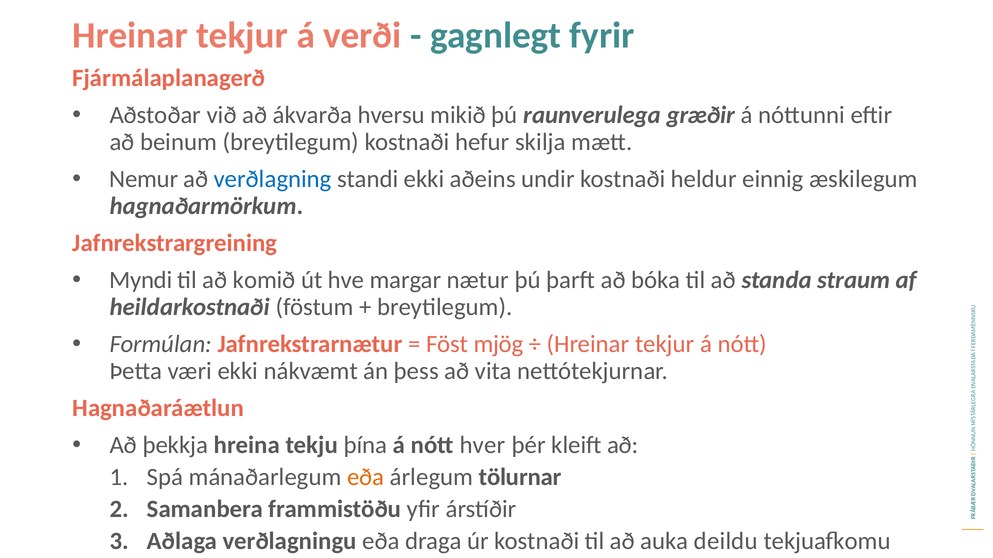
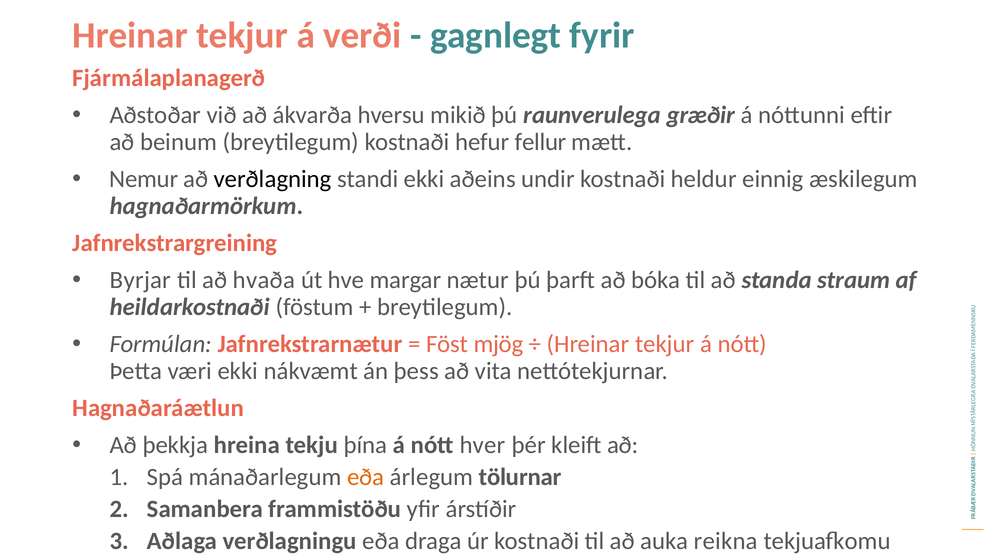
skilja: skilja -> fellur (541, 142)
verðlagning colour: blue -> black (273, 179)
Myndi: Myndi -> Byrjar (140, 280)
komið: komið -> hvaða (264, 280)
deildu: deildu -> reikna (726, 541)
